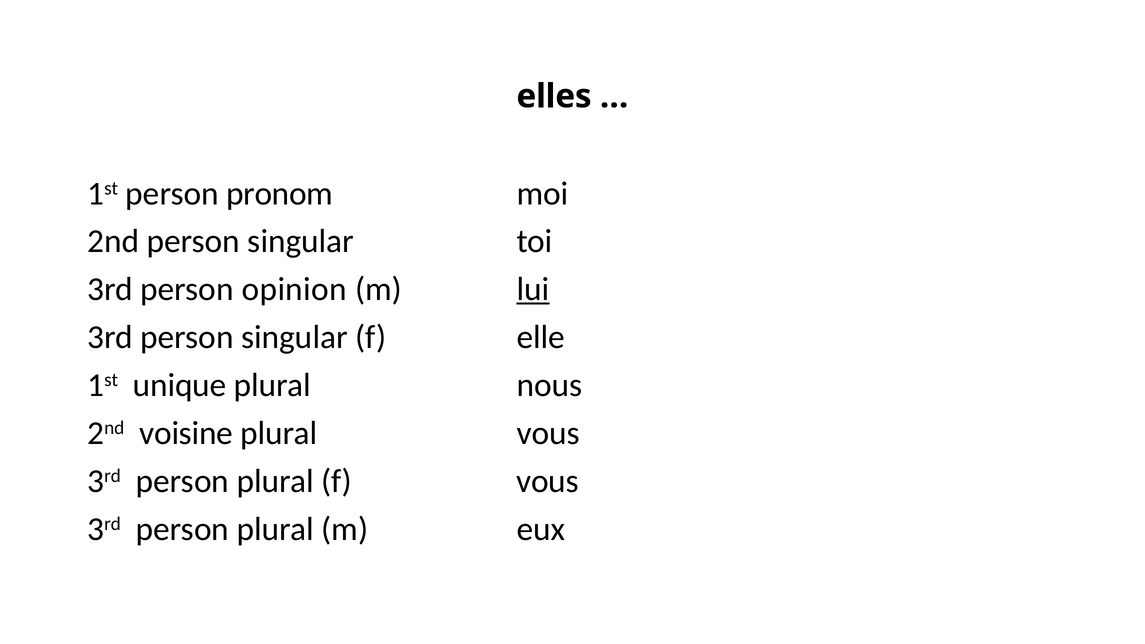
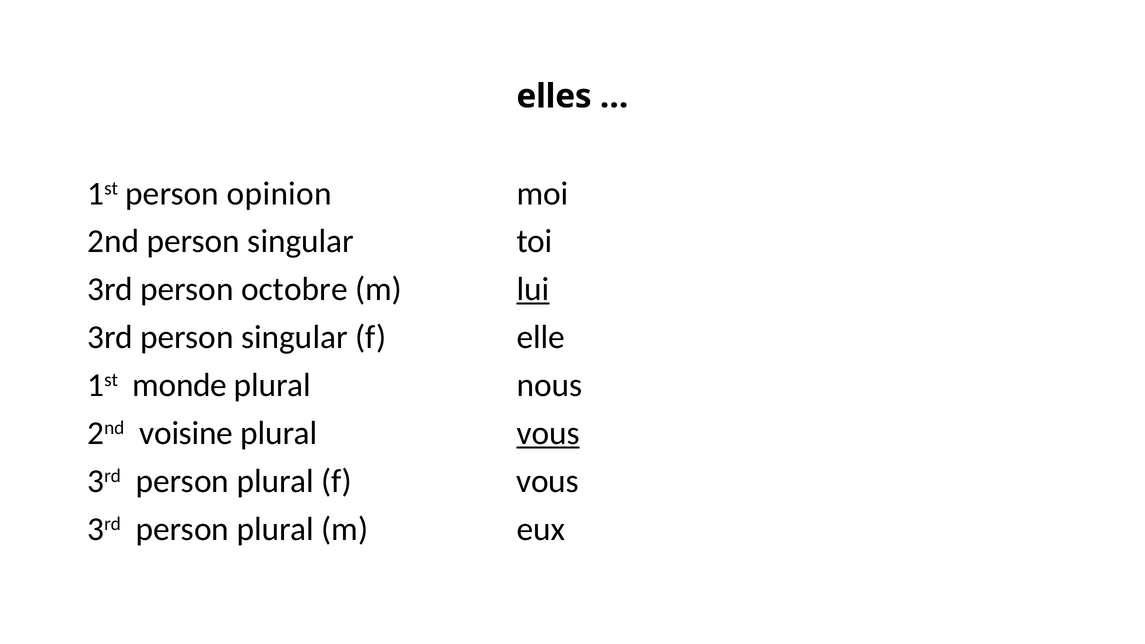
pronom: pronom -> opinion (279, 194)
opinion: opinion -> octobre (294, 289)
unique: unique -> monde (180, 385)
vous underline: none -> present (548, 433)
